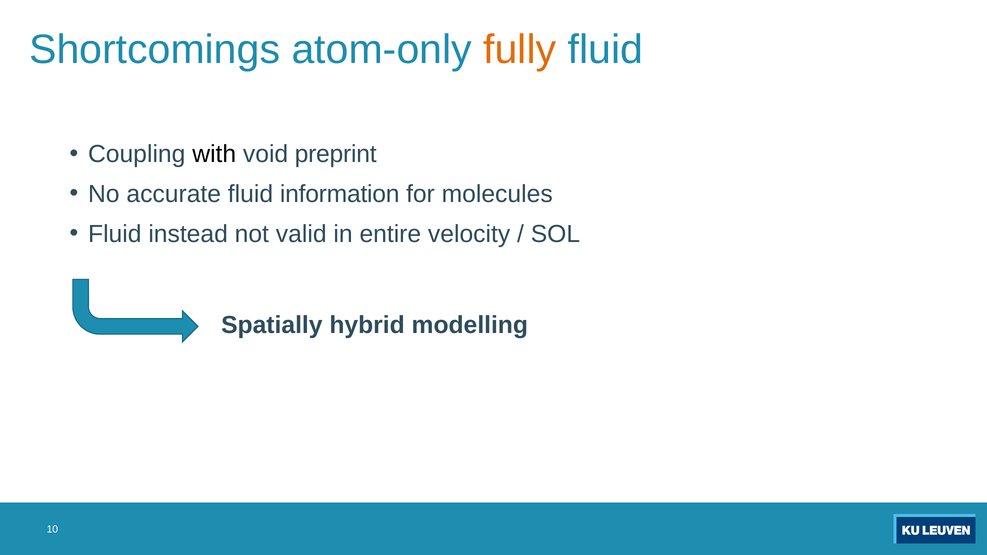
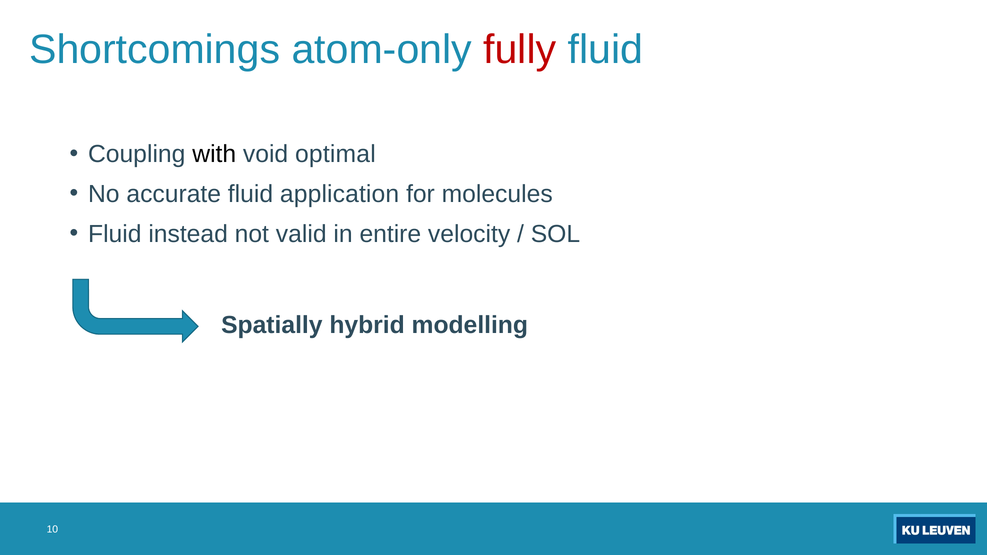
fully colour: orange -> red (520, 49)
preprint: preprint -> optimal (335, 154)
information: information -> application (340, 194)
